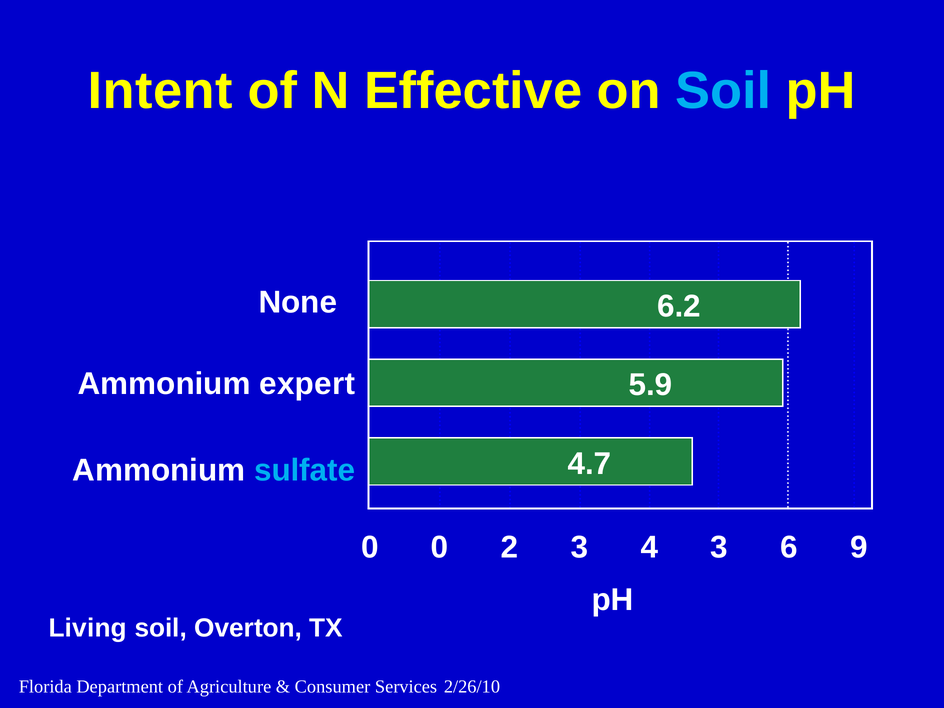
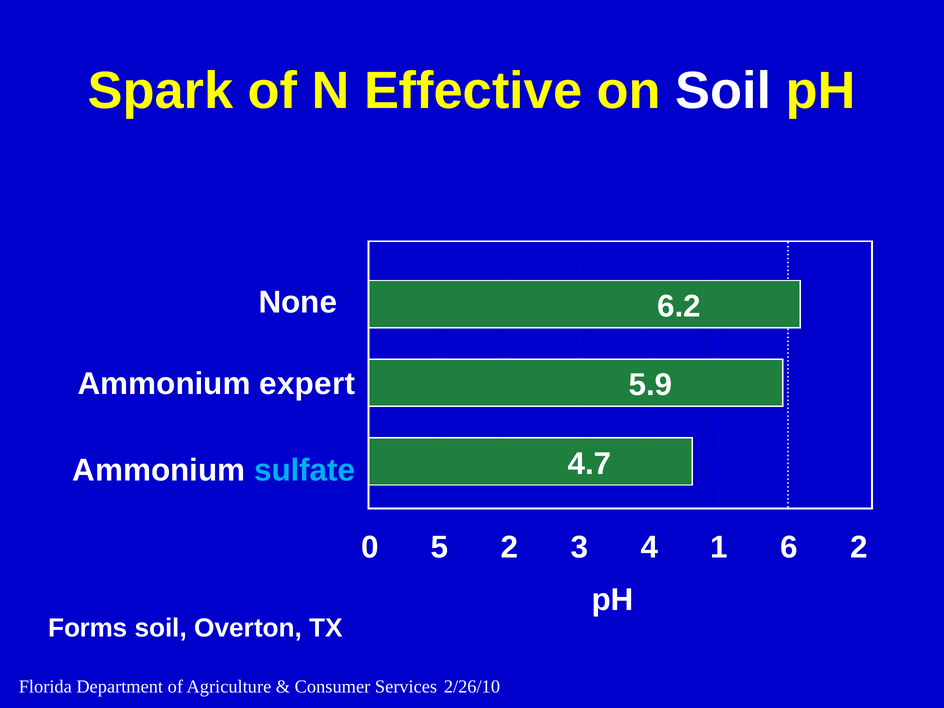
Intent: Intent -> Spark (160, 91)
Soil colour: light blue -> white (723, 91)
0 0: 0 -> 5 (440, 547)
4 3: 3 -> 1 (719, 547)
6 9: 9 -> 2 (859, 547)
Living: Living -> Forms (88, 628)
